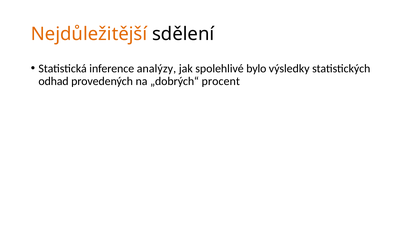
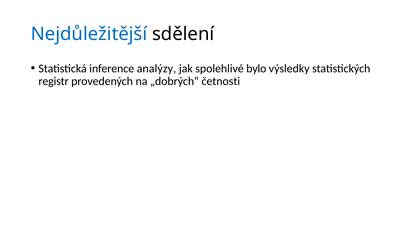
Nejdůležitější colour: orange -> blue (89, 34)
odhad: odhad -> registr (54, 81)
procent: procent -> četnosti (221, 81)
